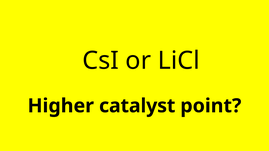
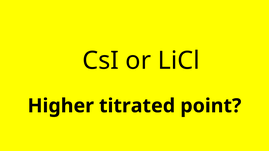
catalyst: catalyst -> titrated (137, 106)
